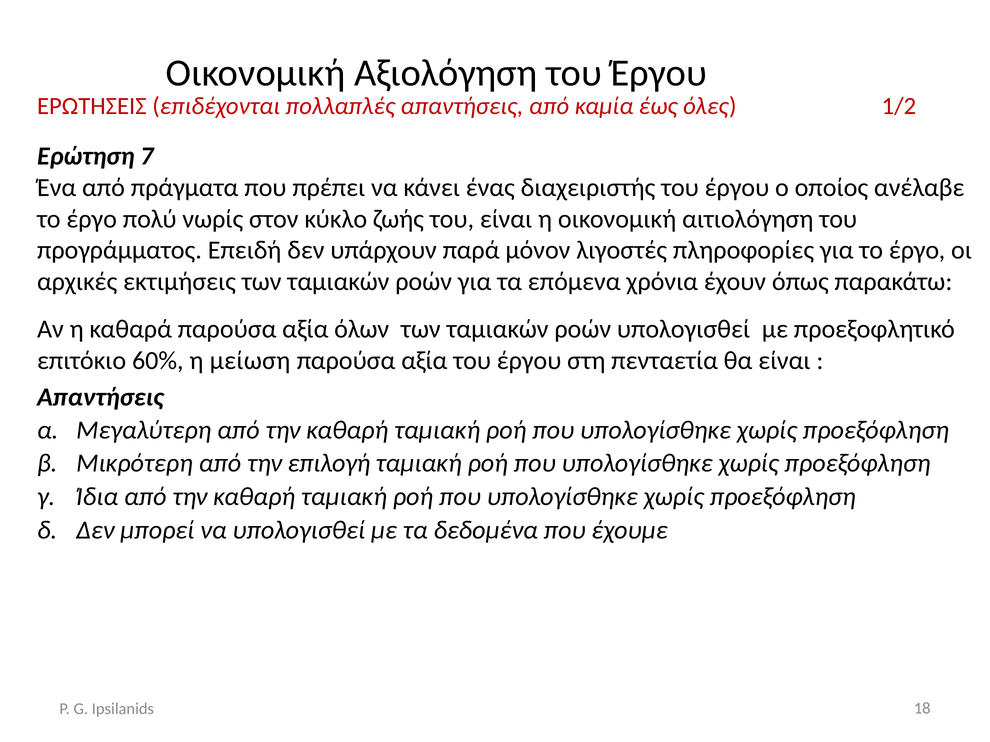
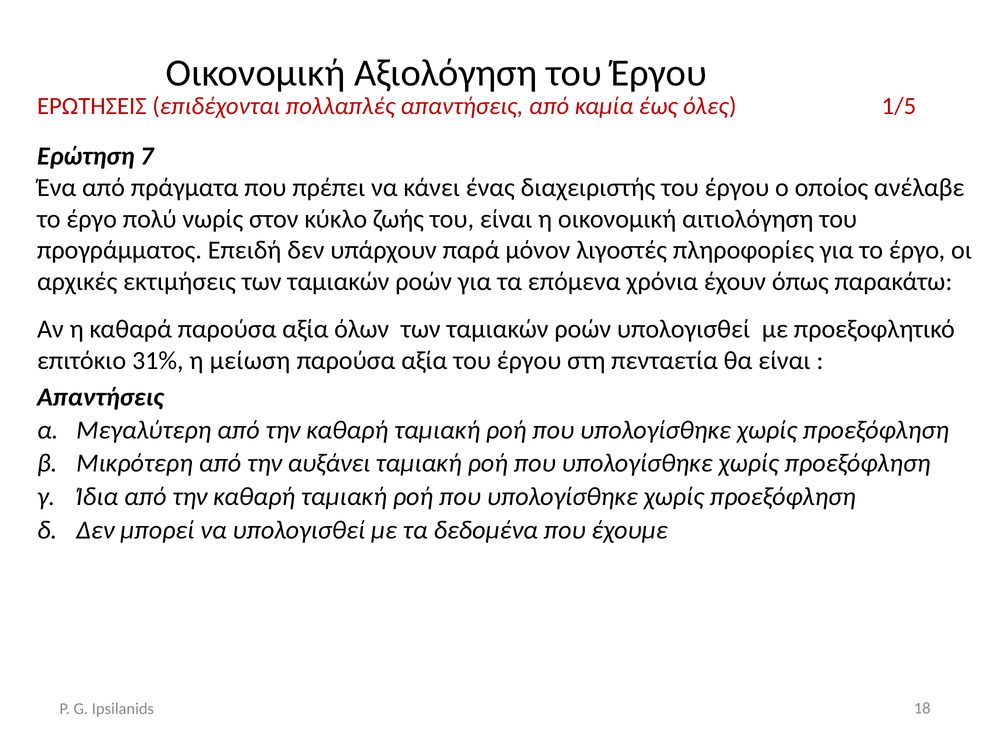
1/2: 1/2 -> 1/5 (899, 106)
60%: 60% -> 31% (158, 361)
επιλογή: επιλογή -> αυξάνει (329, 464)
